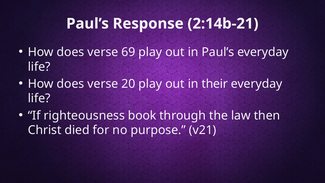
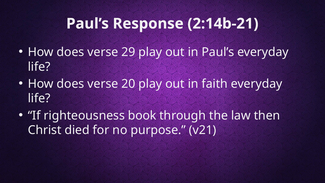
69: 69 -> 29 (128, 52)
their: their -> faith (215, 84)
